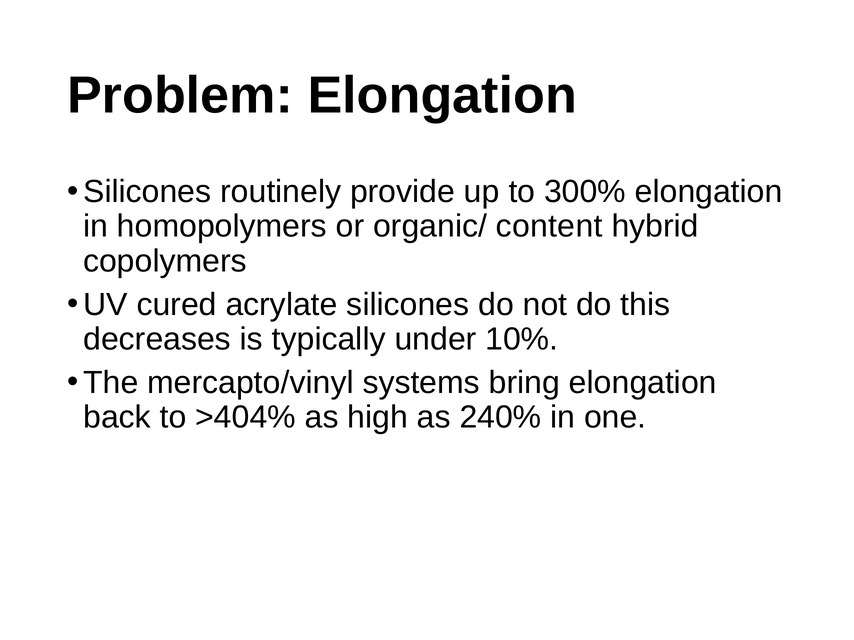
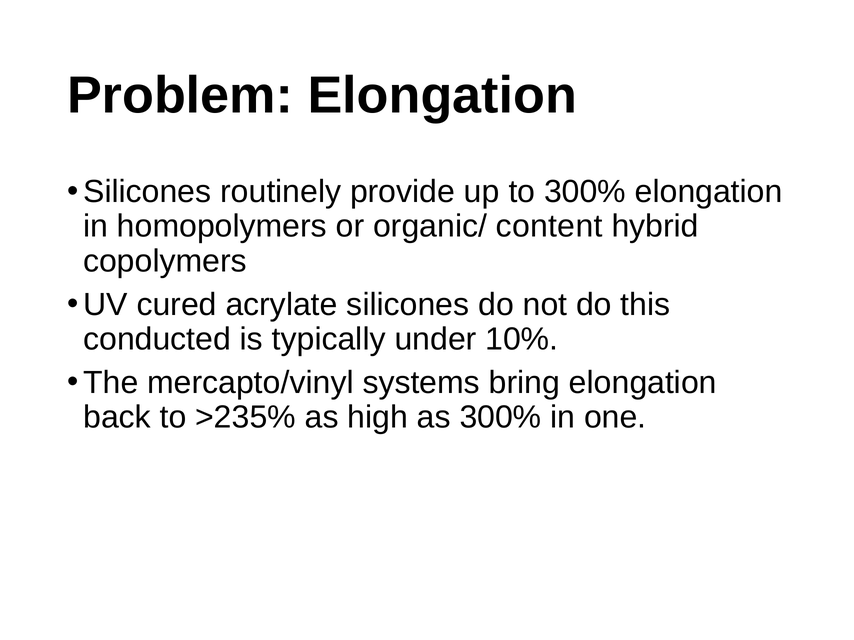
decreases: decreases -> conducted (157, 339)
>404%: >404% -> >235% (246, 418)
as 240%: 240% -> 300% (500, 418)
